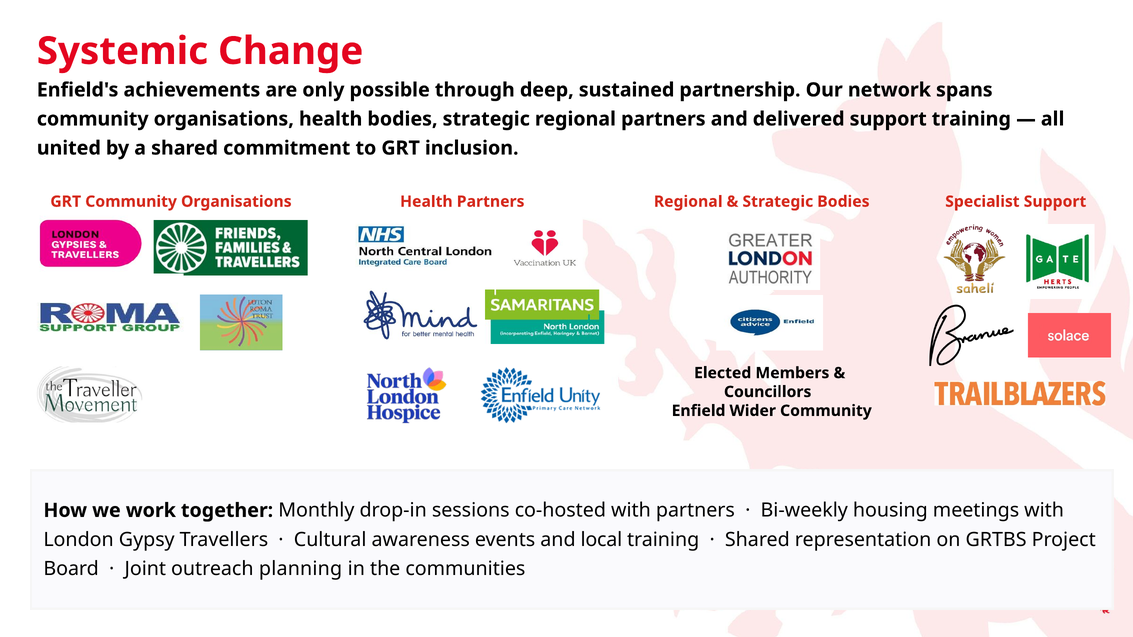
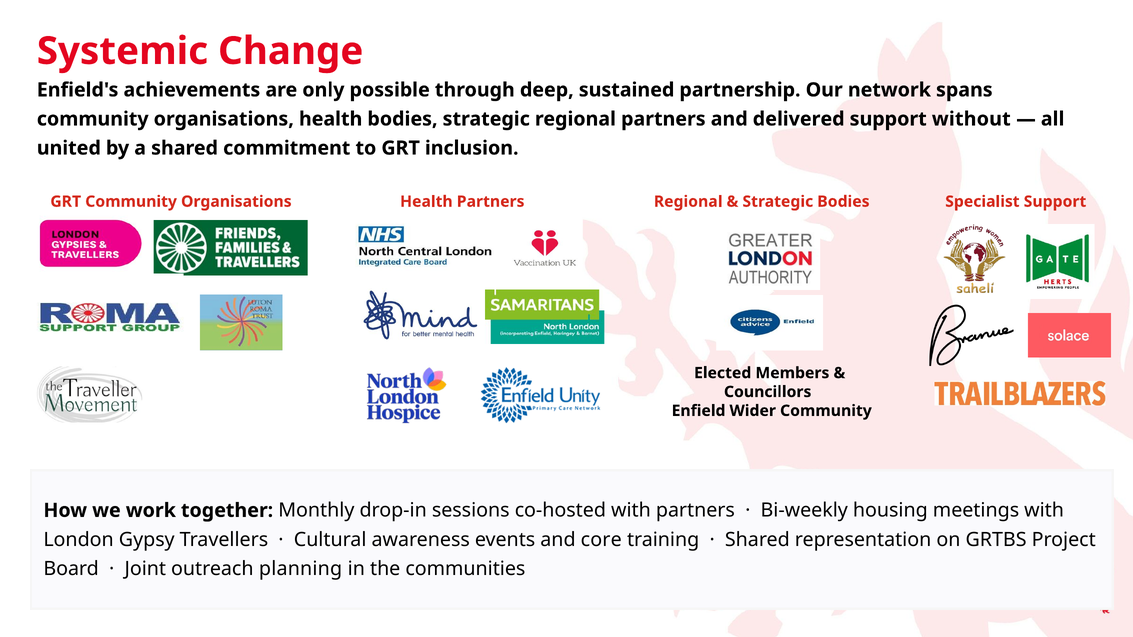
support training: training -> without (971, 119)
local: local -> core (601, 540)
